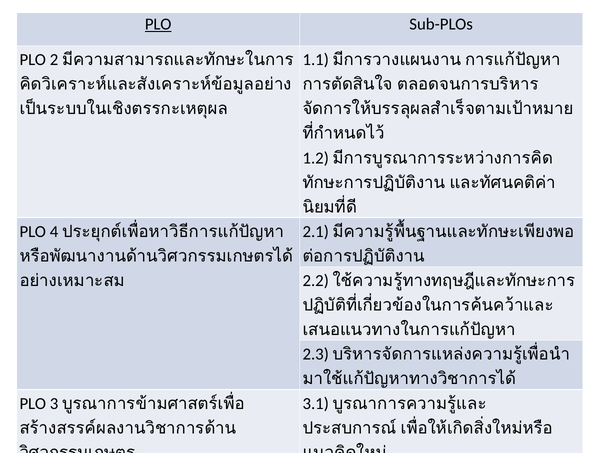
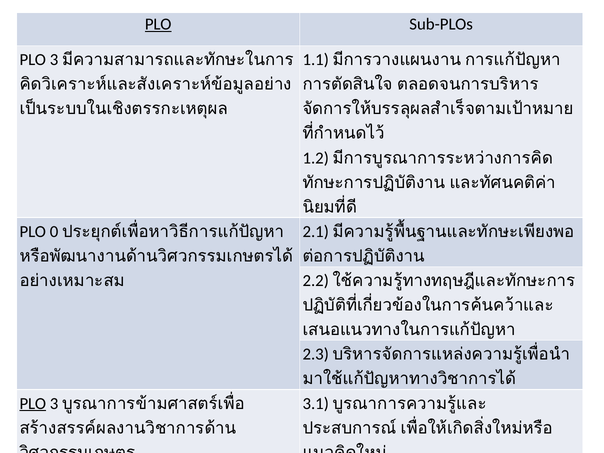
2: 2 -> 3 (54, 60)
4: 4 -> 0 (54, 232)
PLO underline: none -> present (33, 403)
